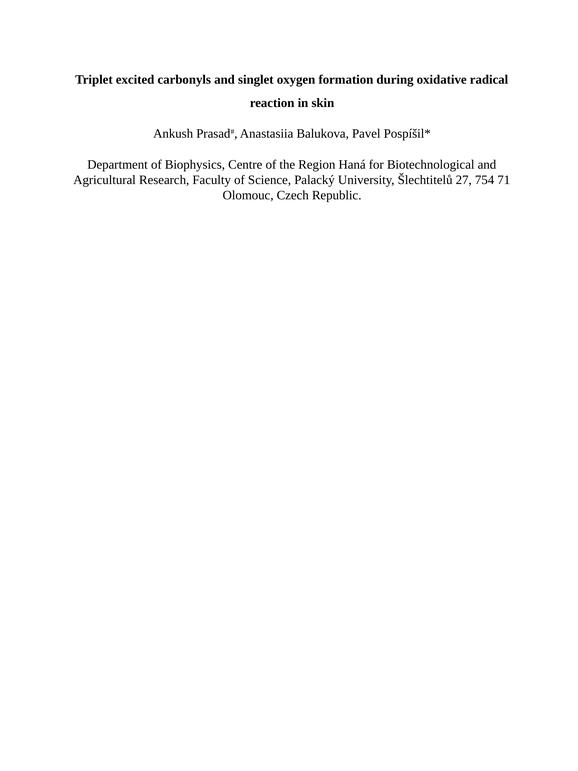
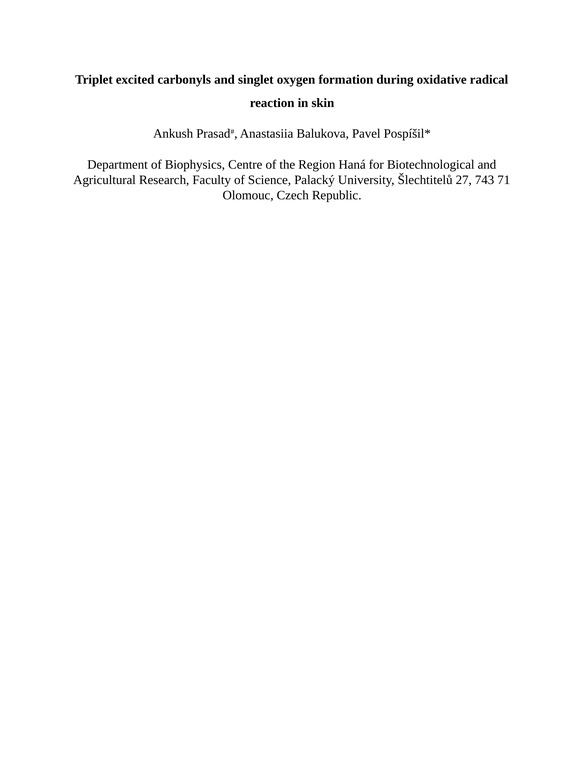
754: 754 -> 743 (485, 180)
